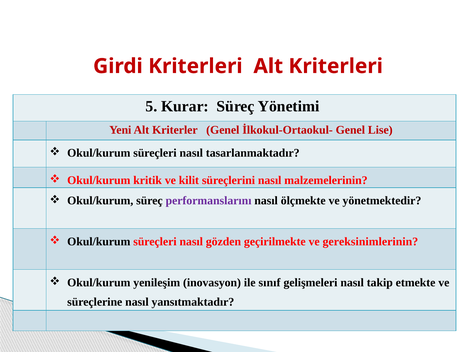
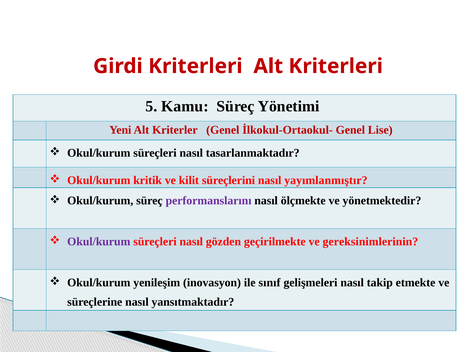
Kurar: Kurar -> Kamu (185, 106)
malzemelerinin: malzemelerinin -> yayımlanmıştır (326, 180)
Okul/kurum colour: black -> purple (99, 241)
